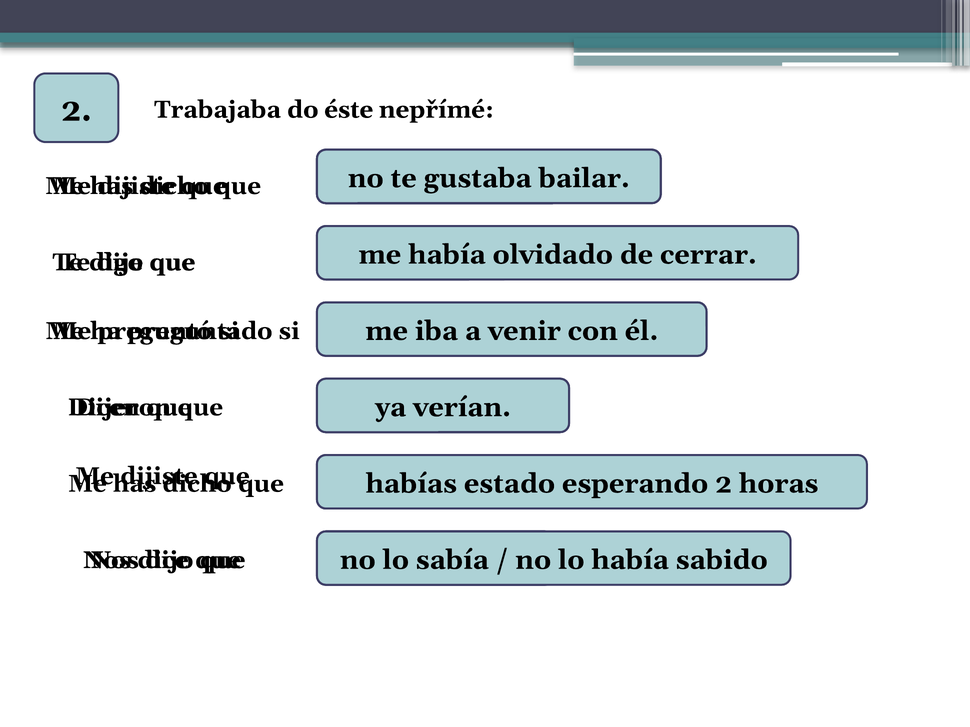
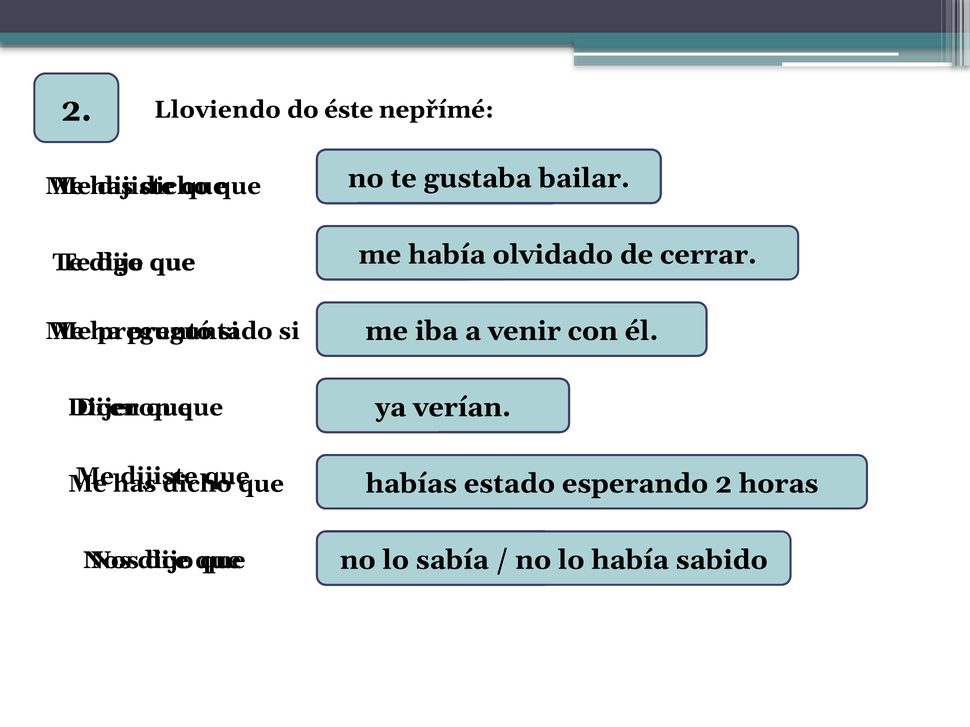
Trabajaba: Trabajaba -> Lloviendo (217, 110)
